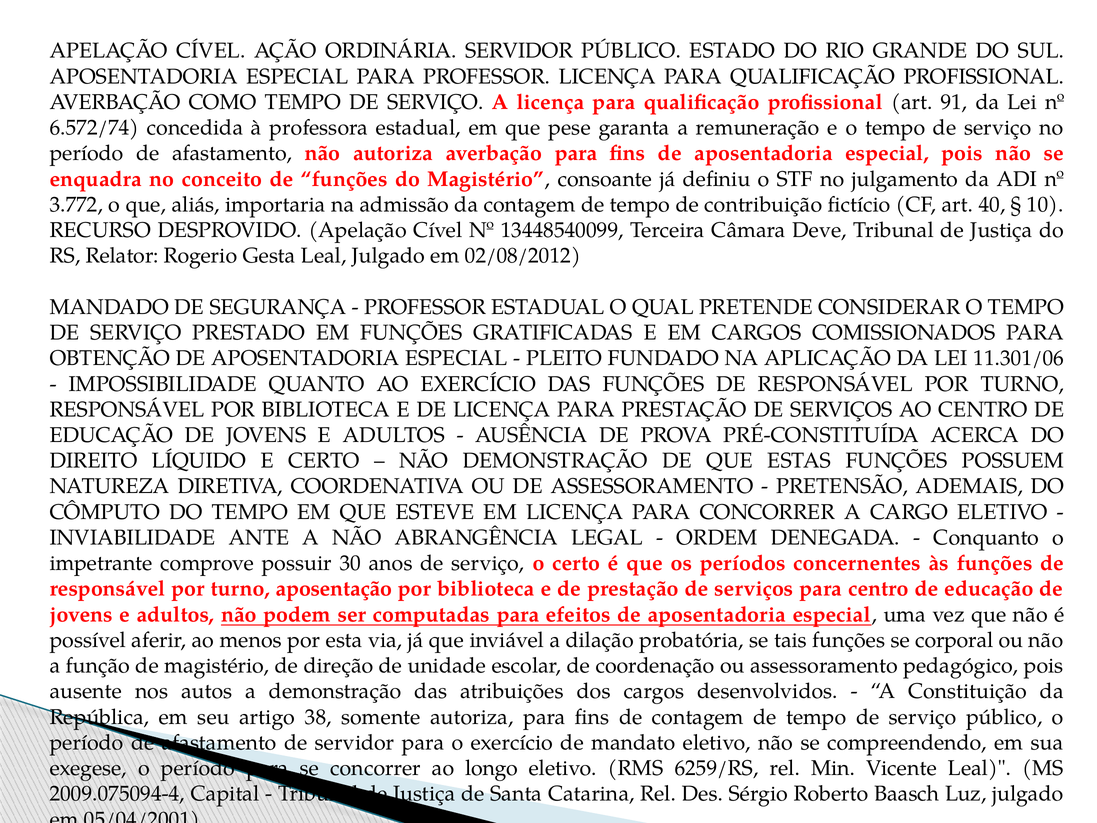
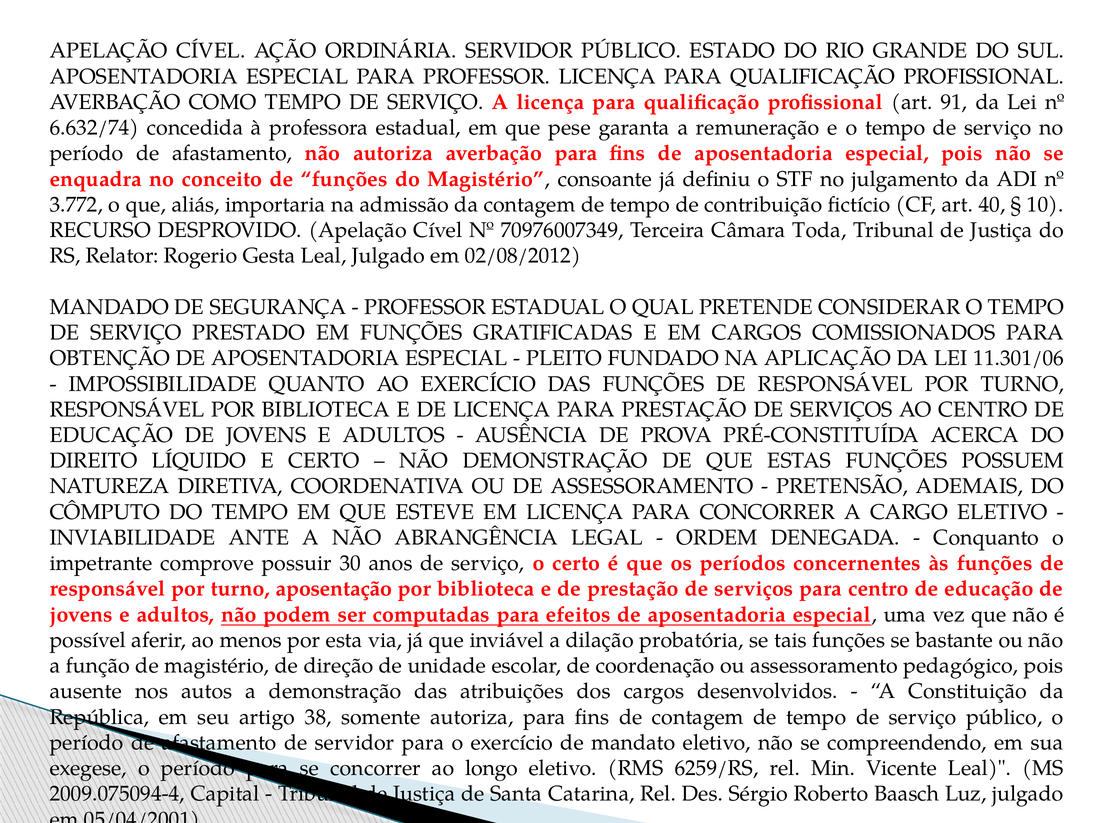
6.572/74: 6.572/74 -> 6.632/74 (94, 128)
13448540099: 13448540099 -> 70976007349 (562, 230)
Deve: Deve -> Toda (820, 230)
corporal: corporal -> bastante (954, 640)
